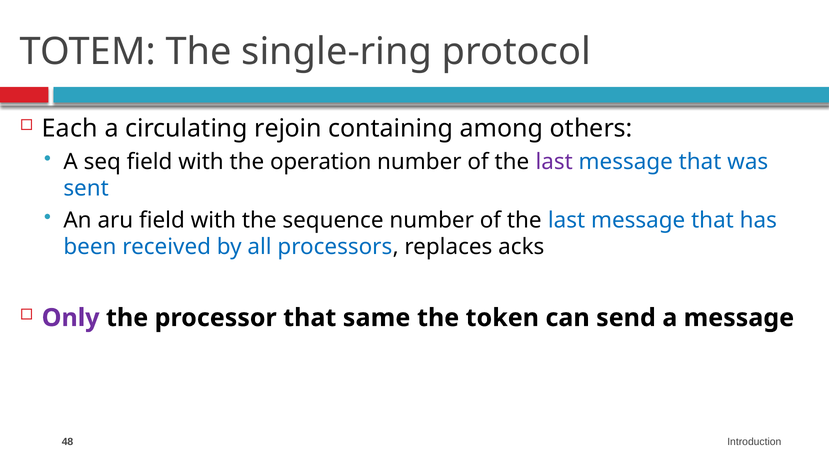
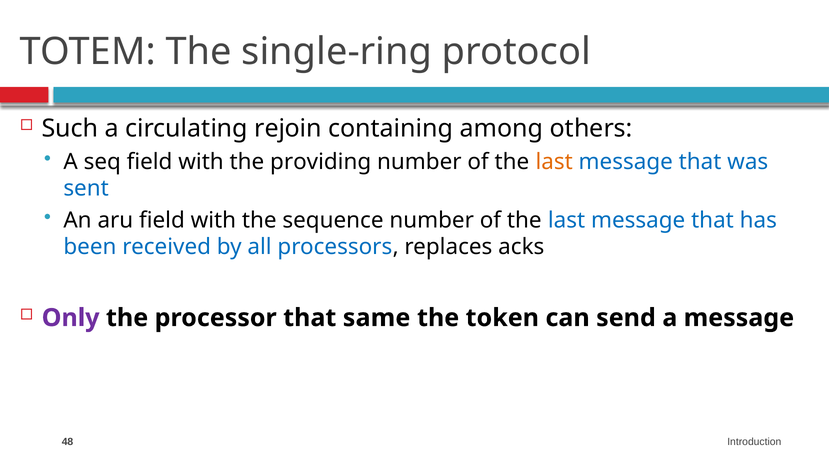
Each: Each -> Such (70, 129)
operation: operation -> providing (321, 162)
last colour: purple -> orange (554, 162)
